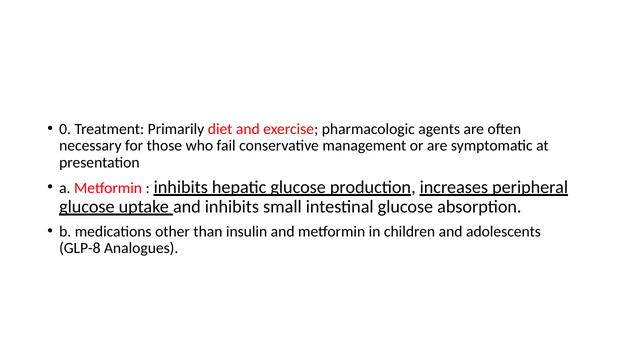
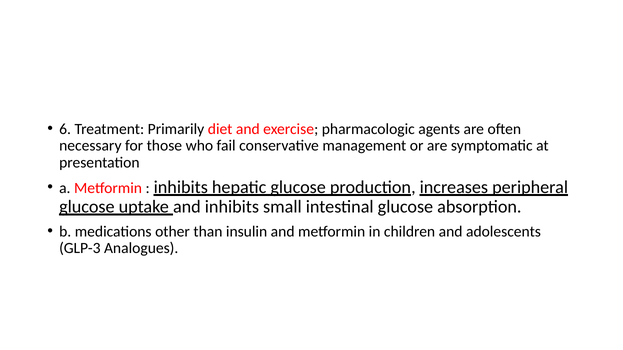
0: 0 -> 6 (65, 129)
GLP-8: GLP-8 -> GLP-3 (80, 249)
